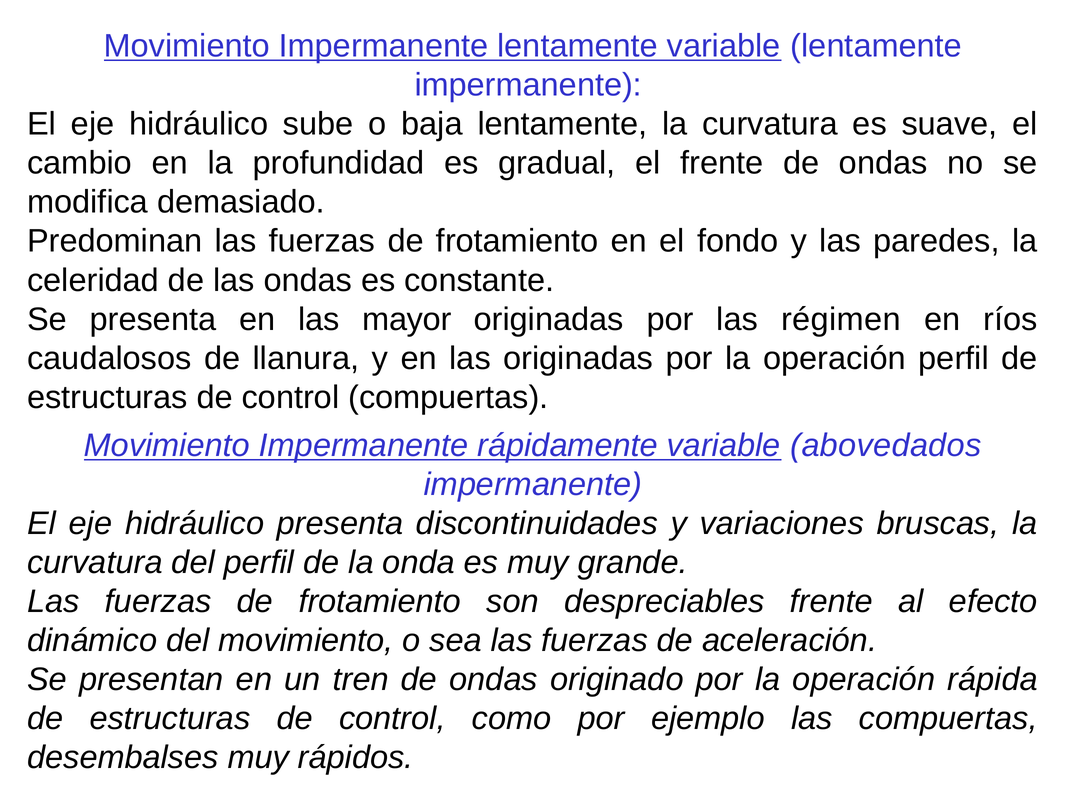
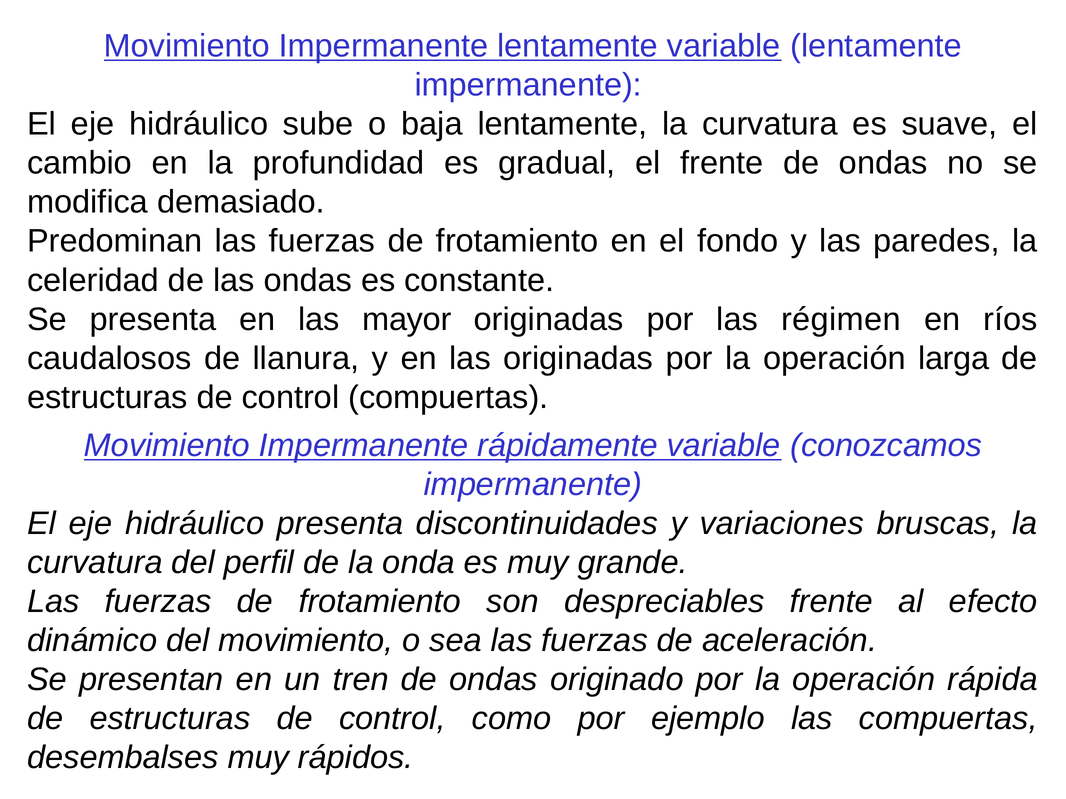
operación perfil: perfil -> larga (954, 359)
abovedados: abovedados -> conozcamos (886, 446)
